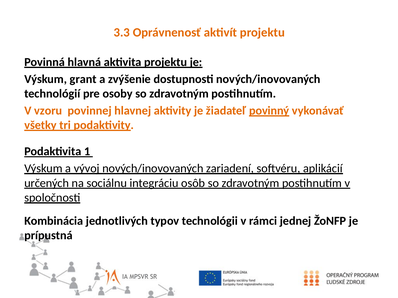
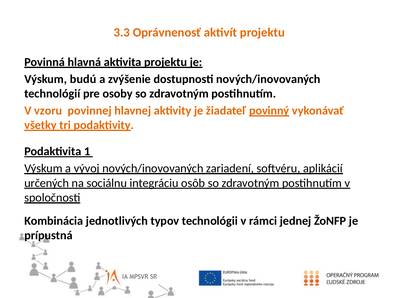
grant: grant -> budú (83, 79)
